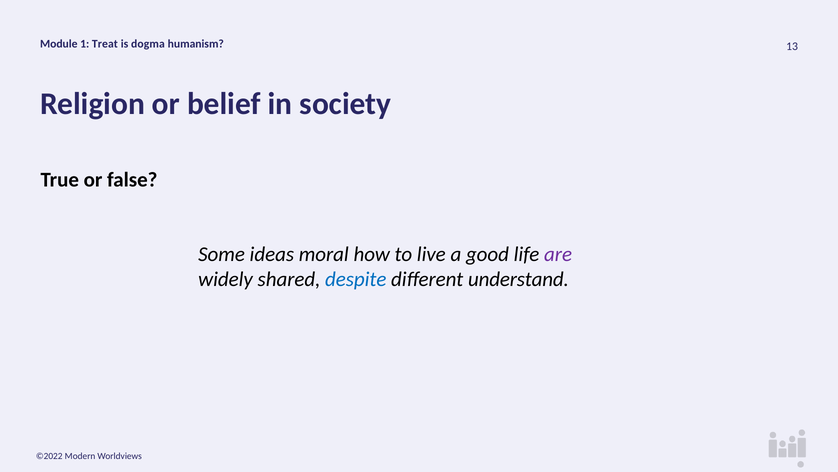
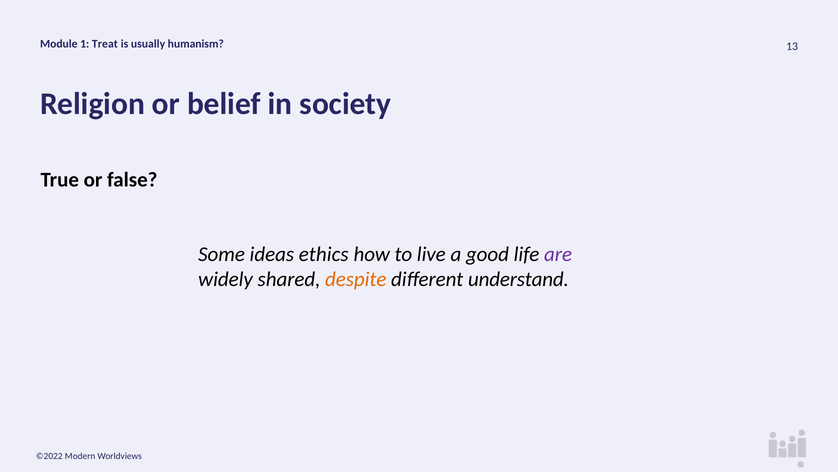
dogma: dogma -> usually (148, 44)
moral: moral -> ethics (324, 254)
despite colour: blue -> orange (356, 279)
